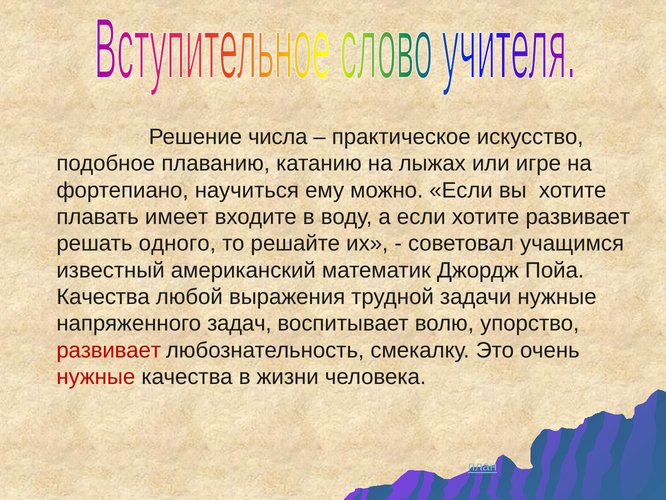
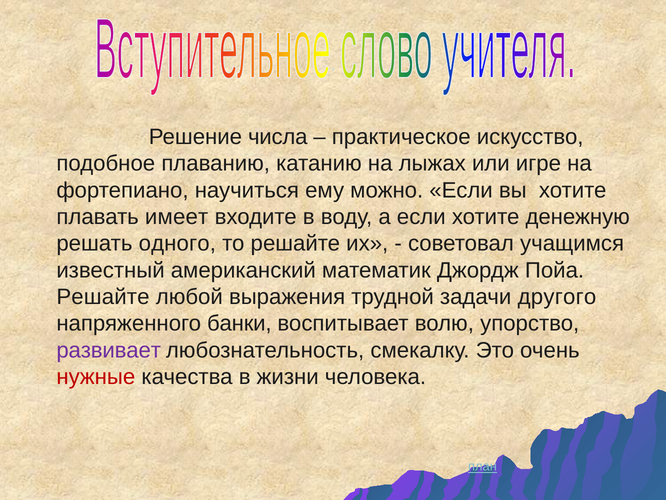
хотите развивает: развивает -> денежную (578, 217)
Качества: Качества -> Решайте (103, 297)
задачи нужные: нужные -> другого (557, 297)
задач: задач -> банки (239, 323)
развивает colour: red -> purple (109, 350)
